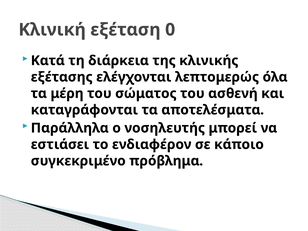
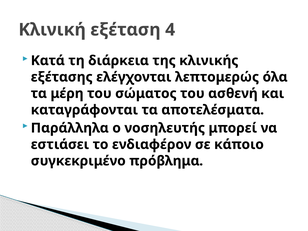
0: 0 -> 4 (170, 30)
